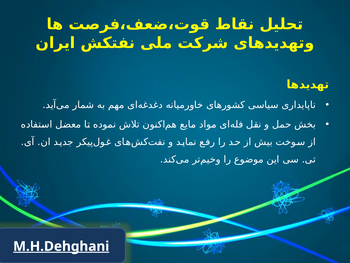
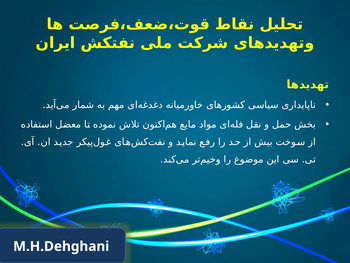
M.H.Dehghani underline: present -> none (61, 246)
